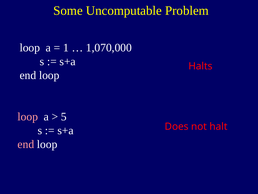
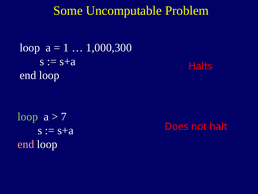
1,070,000: 1,070,000 -> 1,000,300 (109, 48)
loop colour: pink -> light green (28, 116)
5: 5 -> 7 (64, 116)
